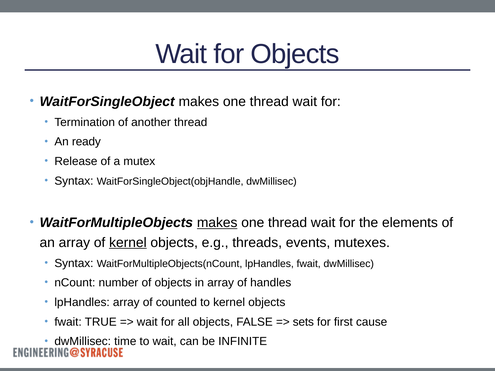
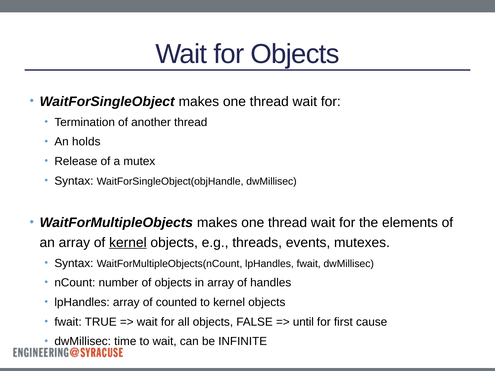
ready: ready -> holds (86, 142)
makes underline: present -> none (217, 223)
sets: sets -> until (303, 322)
